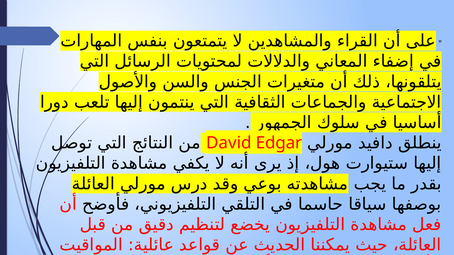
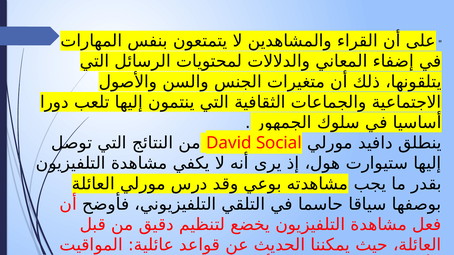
Edgar: Edgar -> Social (279, 143)
